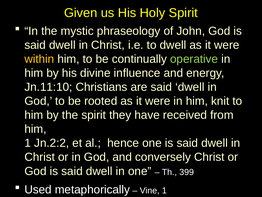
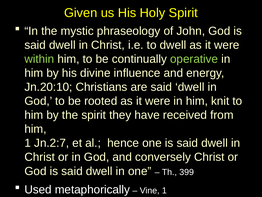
within colour: yellow -> light green (39, 59)
Jn.11:10: Jn.11:10 -> Jn.20:10 (48, 87)
Jn.2:2: Jn.2:2 -> Jn.2:7 (52, 143)
